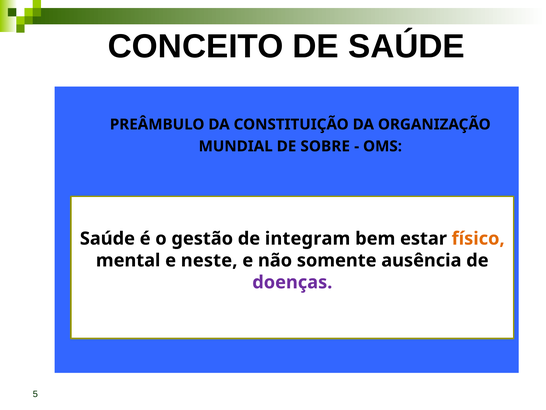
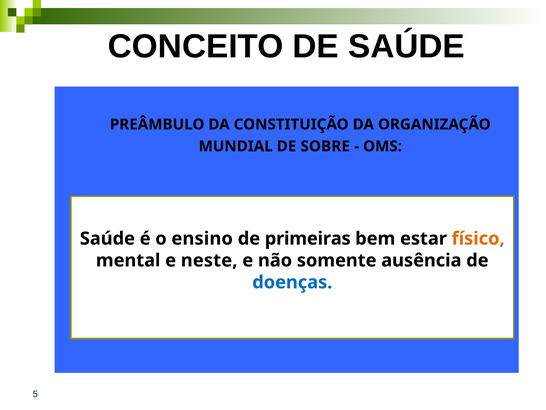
gestão: gestão -> ensino (202, 238)
integram: integram -> primeiras (308, 238)
doenças colour: purple -> blue (292, 282)
